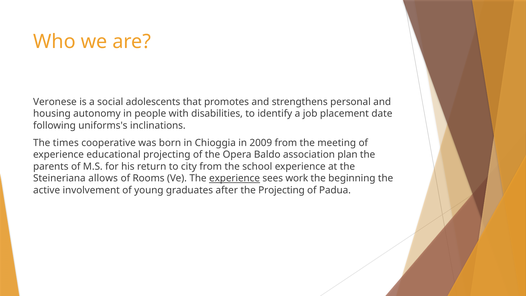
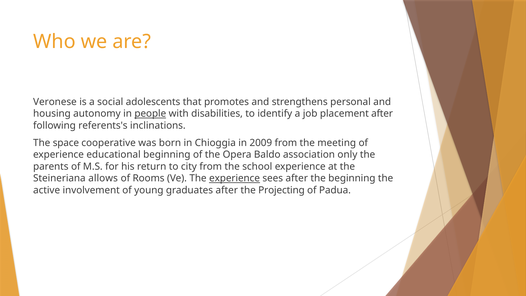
people underline: none -> present (150, 114)
placement date: date -> after (382, 114)
uniforms's: uniforms's -> referents's (103, 125)
times: times -> space (66, 143)
educational projecting: projecting -> beginning (167, 155)
plan: plan -> only (347, 155)
sees work: work -> after (297, 178)
